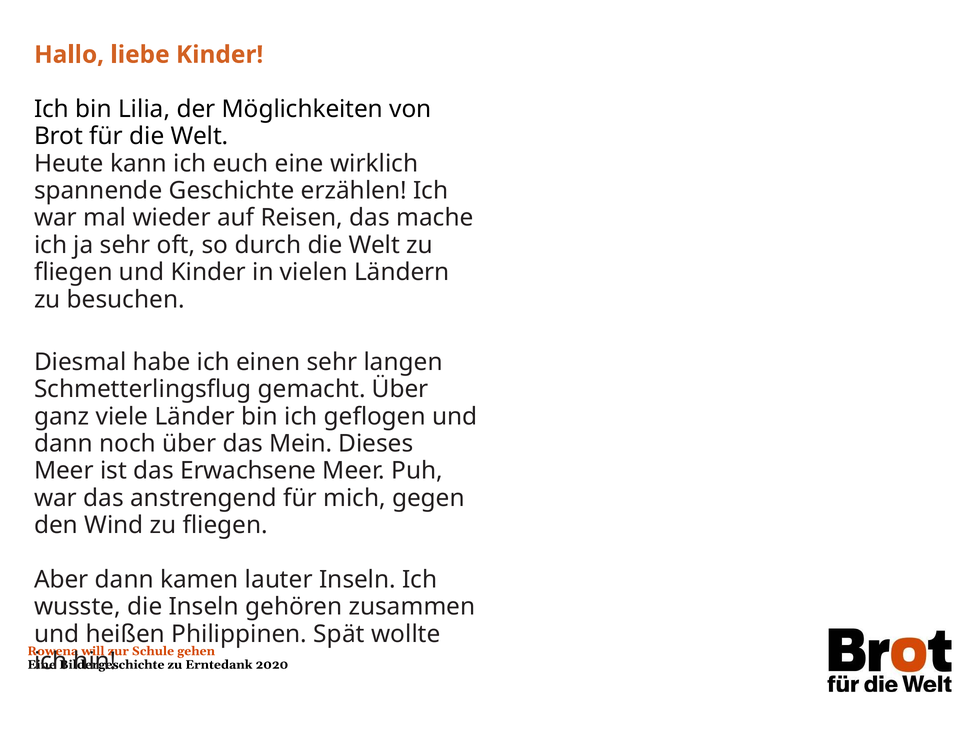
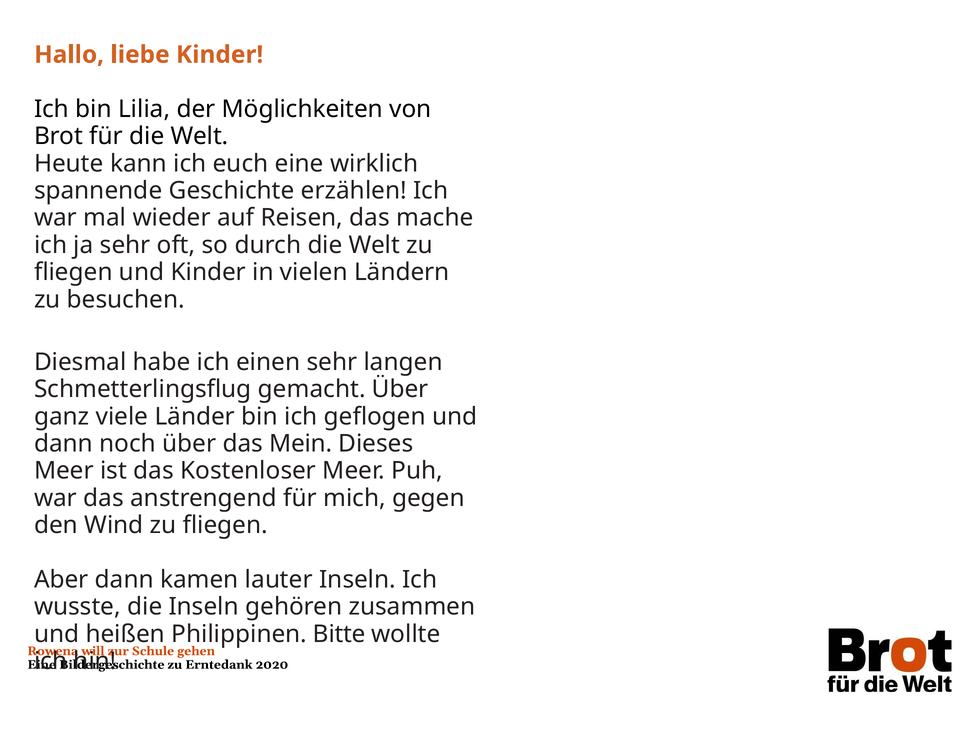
Erwachsene: Erwachsene -> Kostenloser (248, 471)
Spät: Spät -> Bitte (339, 634)
